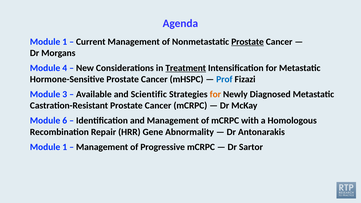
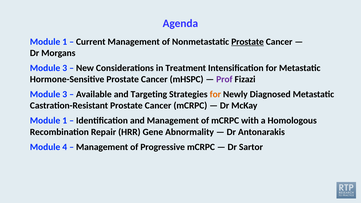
4: 4 -> 3 (65, 68)
Treatment underline: present -> none (186, 68)
Prof colour: blue -> purple (224, 79)
Scientific: Scientific -> Targeting (149, 94)
6: 6 -> 1 (65, 121)
1: 1 -> 4 (65, 147)
